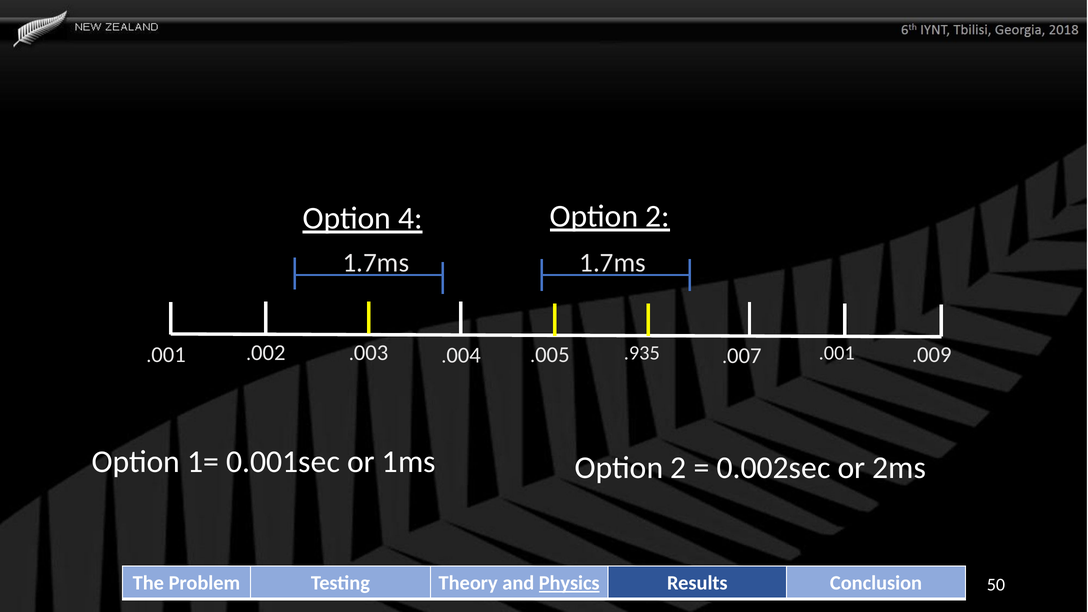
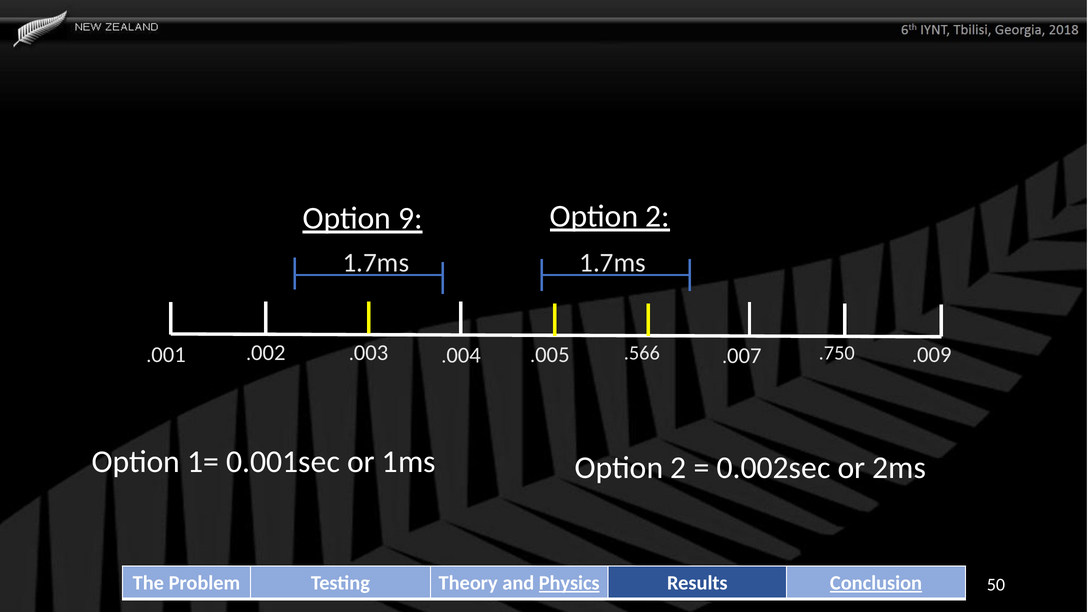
4: 4 -> 9 (410, 218)
.935: .935 -> .566 (642, 353)
.001: .001 -> .750 (837, 353)
Conclusion underline: none -> present (876, 583)
